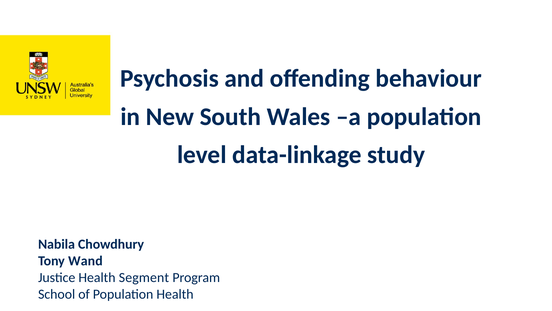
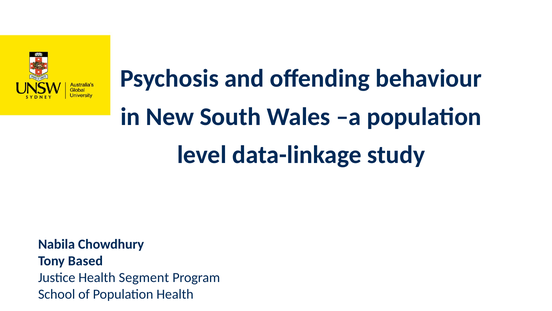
Wand: Wand -> Based (85, 261)
